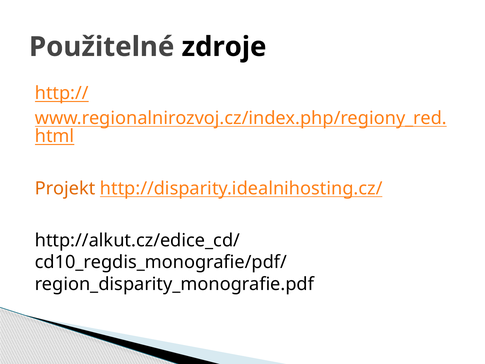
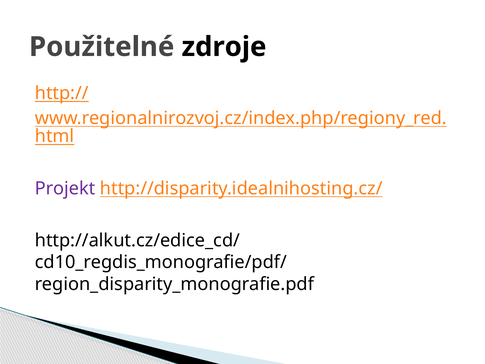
Projekt colour: orange -> purple (65, 188)
